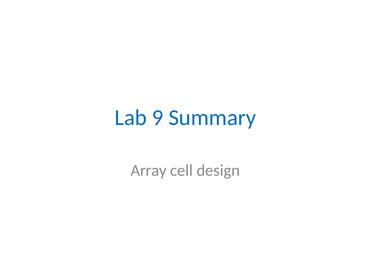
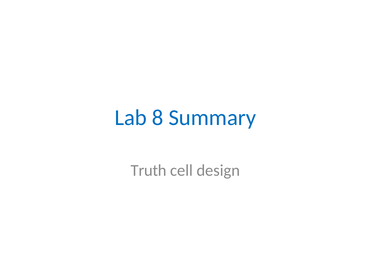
9: 9 -> 8 (158, 118)
Array: Array -> Truth (149, 171)
